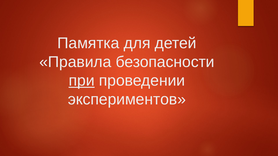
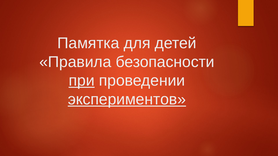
экспериментов underline: none -> present (127, 100)
